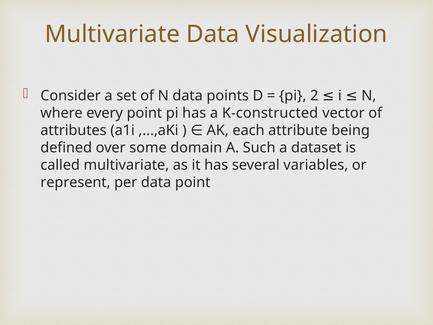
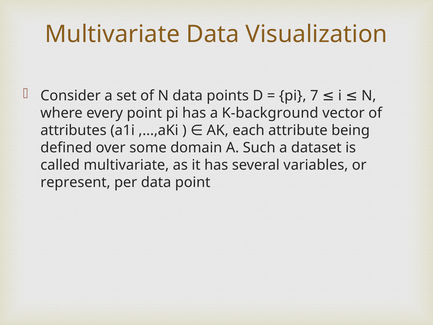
2: 2 -> 7 (314, 96)
K-constructed: K-constructed -> K-background (270, 113)
